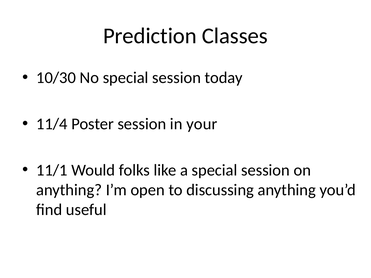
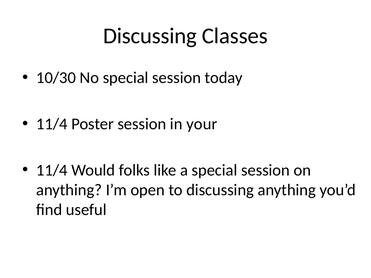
Prediction: Prediction -> Discussing (150, 36)
11/1: 11/1 -> 11/4 (52, 170)
